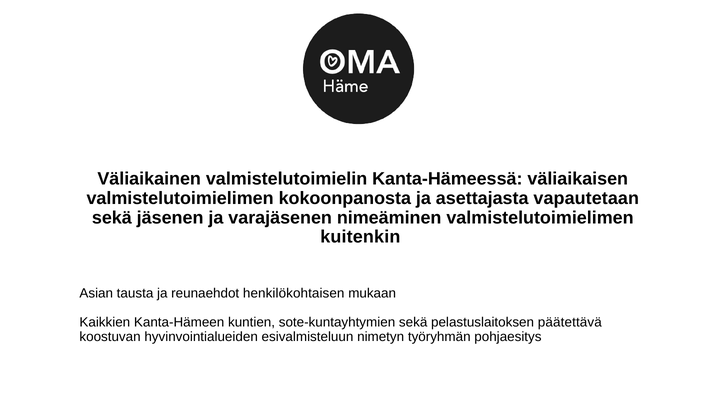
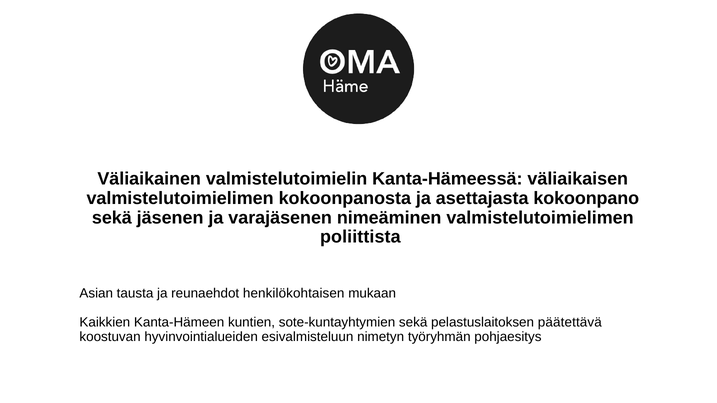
vapautetaan: vapautetaan -> kokoonpano (586, 199)
kuitenkin: kuitenkin -> poliittista (360, 237)
